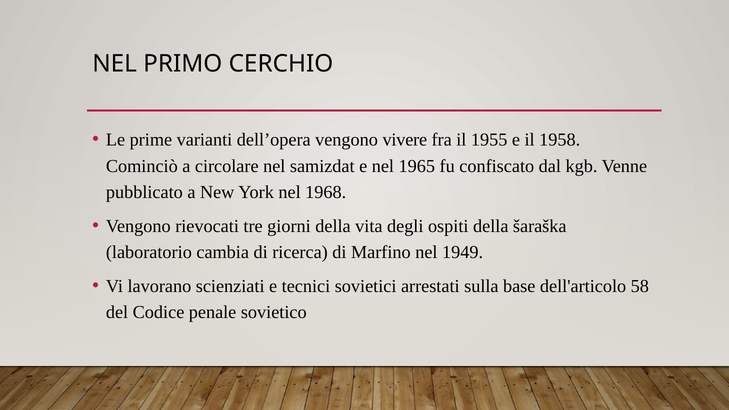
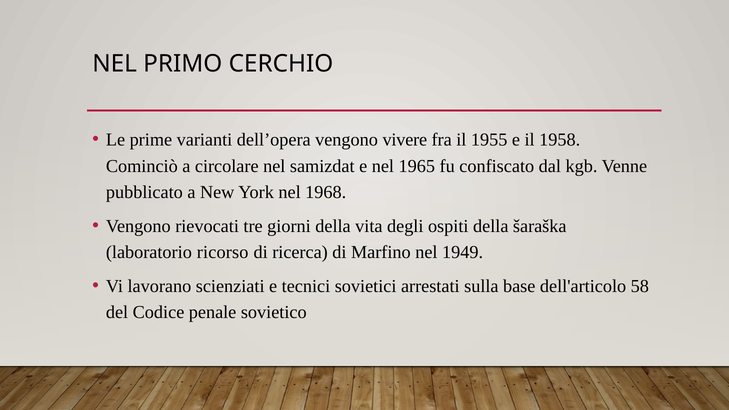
cambia: cambia -> ricorso (223, 252)
